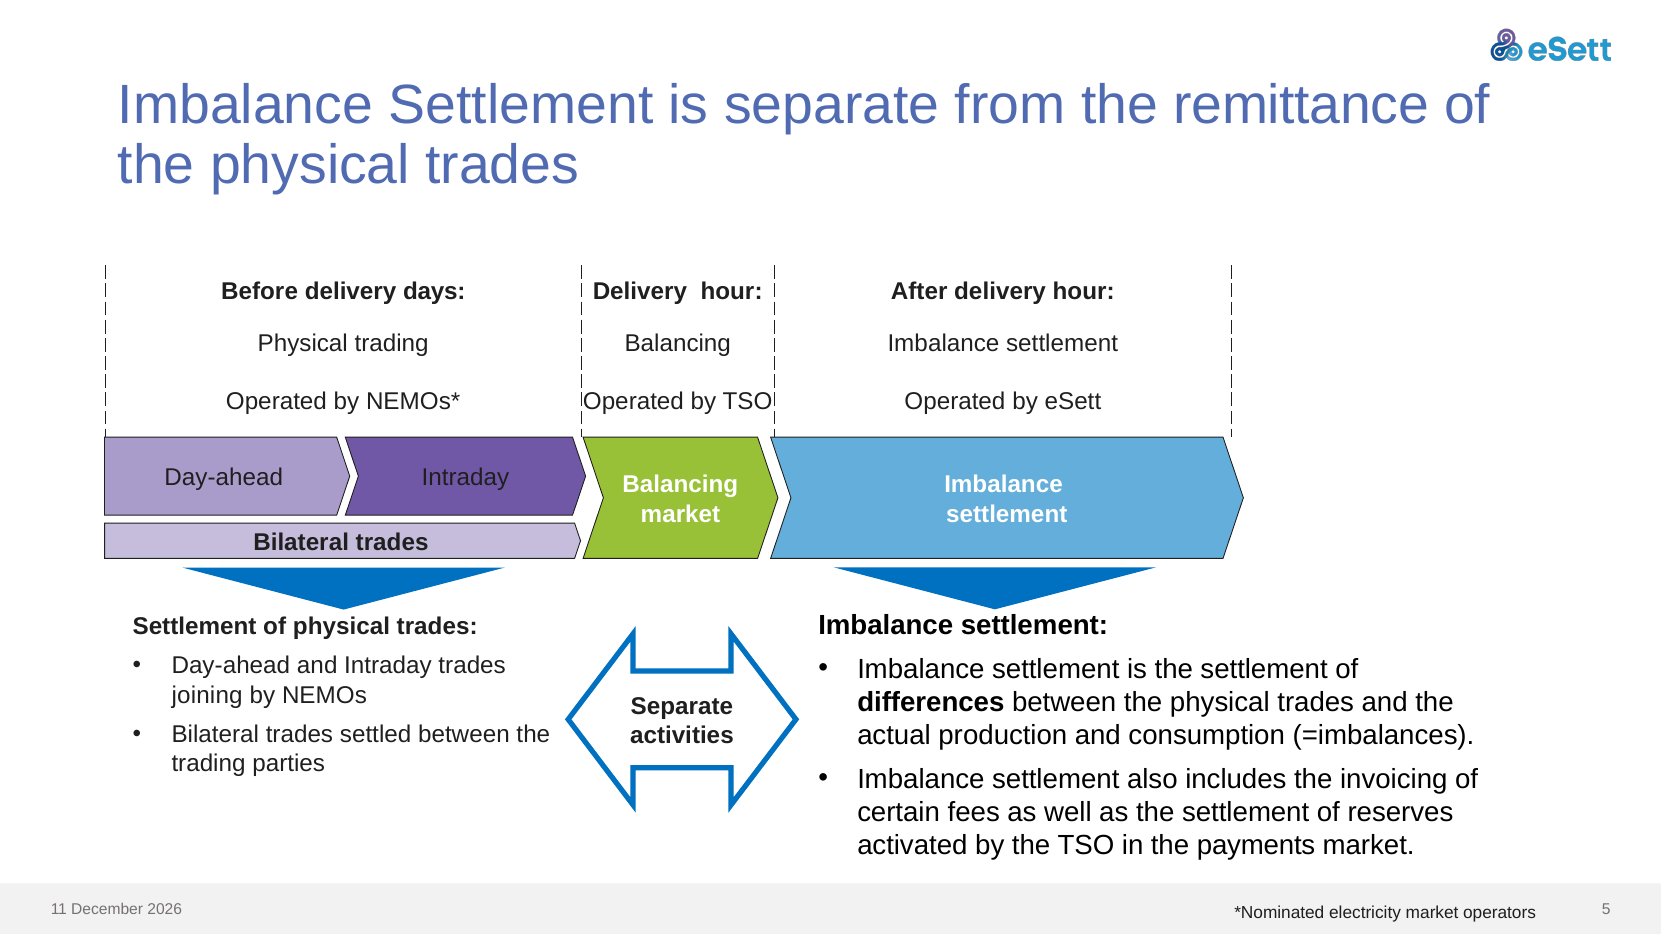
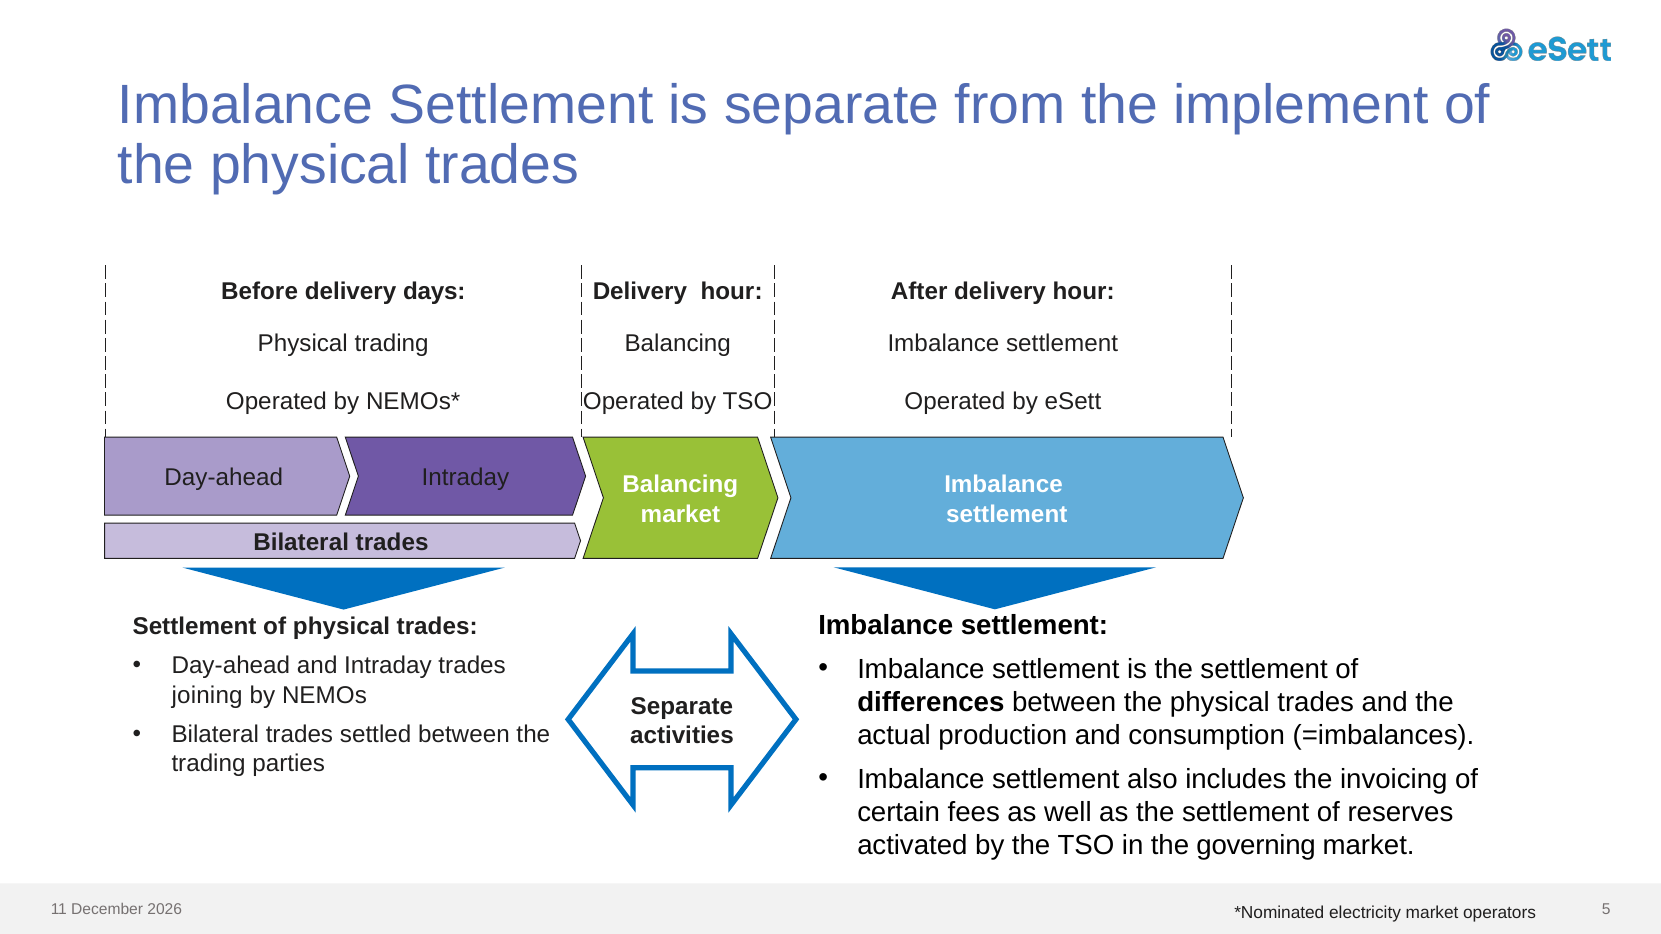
remittance: remittance -> implement (1301, 105)
payments: payments -> governing (1256, 846)
